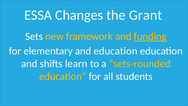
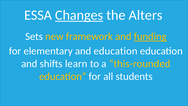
Changes underline: none -> present (79, 15)
Grant: Grant -> Alters (146, 15)
sets-rounded: sets-rounded -> this-rounded (140, 64)
